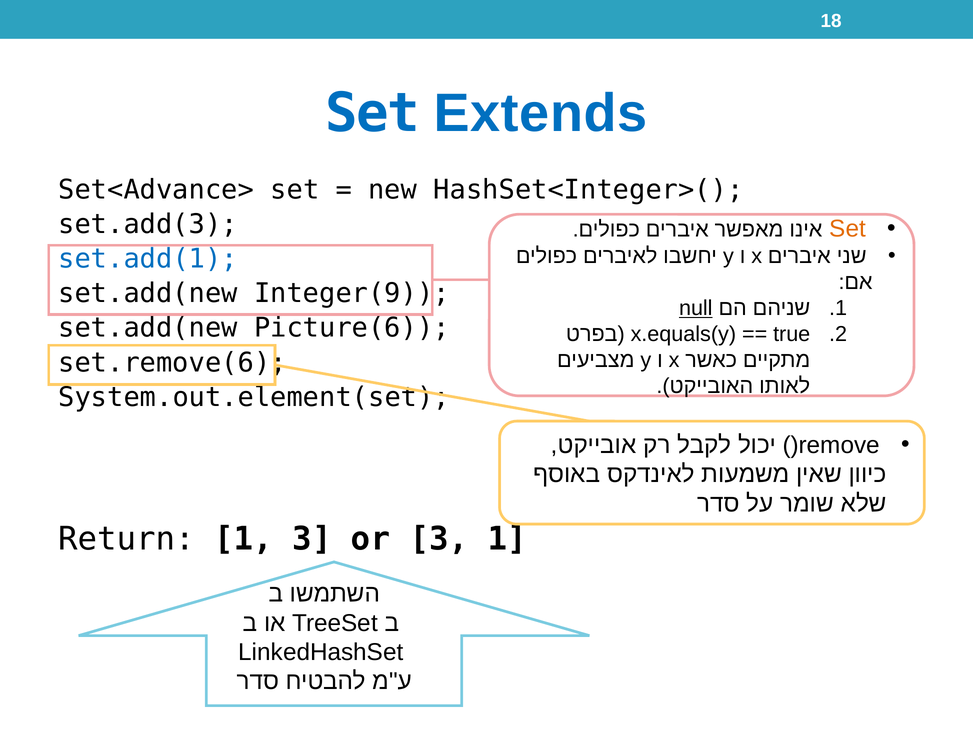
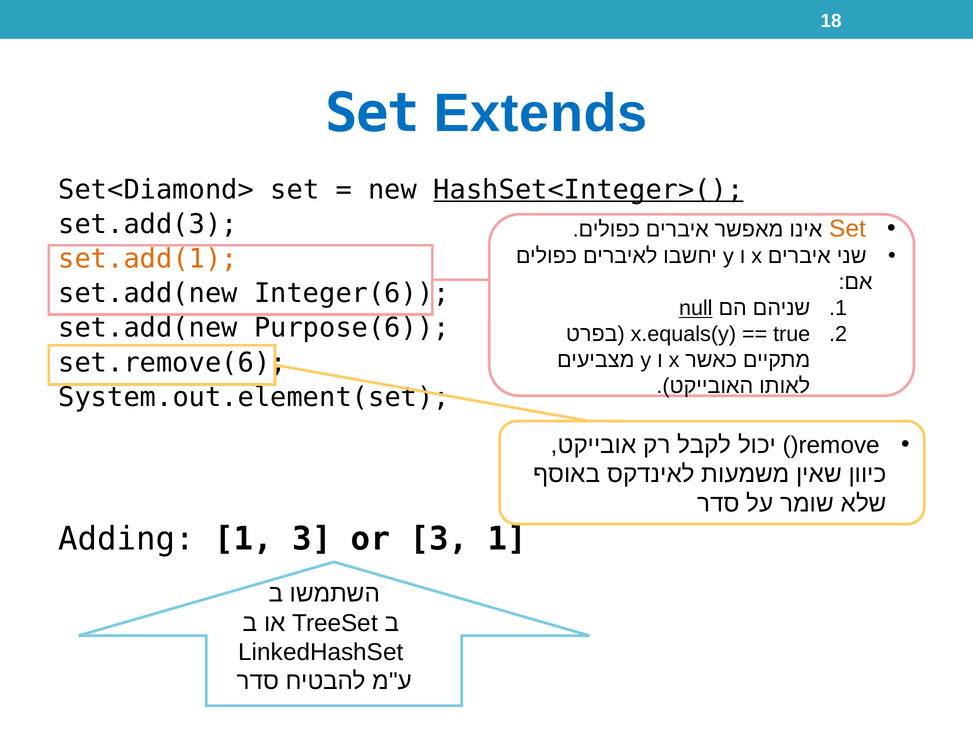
Set<Advance>: Set<Advance> -> Set<Diamond> (156, 190)
HashSet<Integer>( underline: none -> present (588, 190)
set.add(1 colour: blue -> orange (148, 259)
Integer(9: Integer(9 -> Integer(6 (352, 293)
Picture(6: Picture(6 -> Purpose(6 (352, 328)
Return: Return -> Adding (127, 539)
